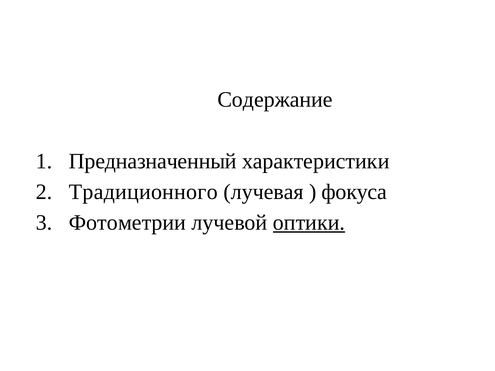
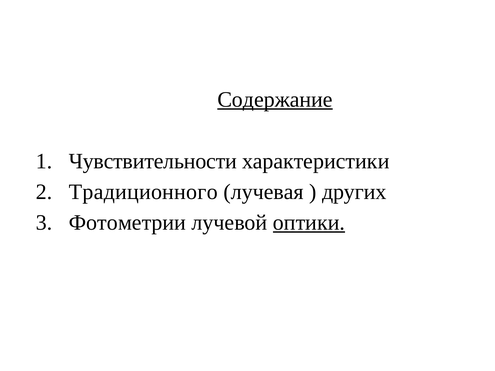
Содержание underline: none -> present (275, 100)
Предназначенный: Предназначенный -> Чувствительности (153, 161)
фокуса: фокуса -> других (354, 192)
